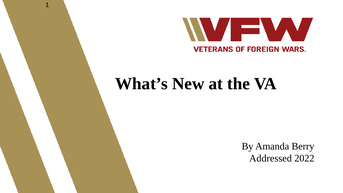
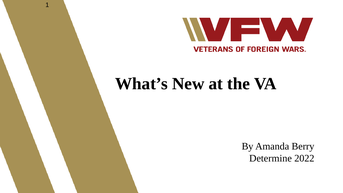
Addressed: Addressed -> Determine (271, 158)
